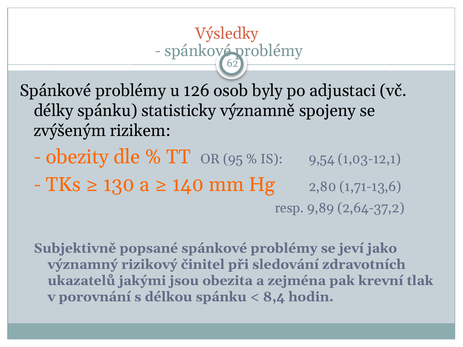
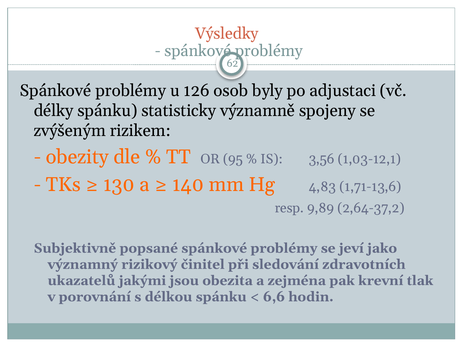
9,54: 9,54 -> 3,56 (322, 159)
2,80: 2,80 -> 4,83 (322, 187)
8,4: 8,4 -> 6,6 (274, 297)
